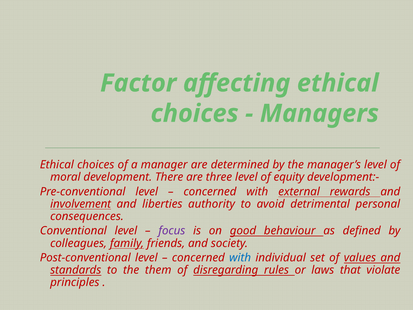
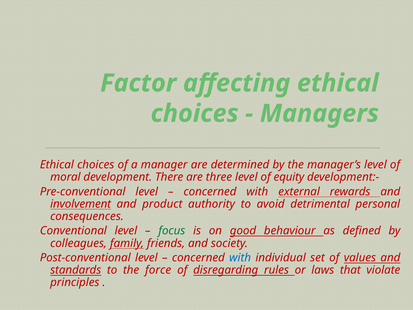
liberties: liberties -> product (162, 204)
focus colour: purple -> green (172, 231)
them: them -> force (158, 270)
